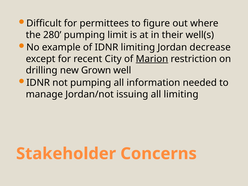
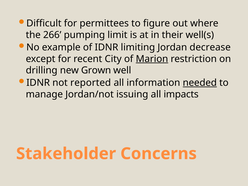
280: 280 -> 266 (52, 35)
not pumping: pumping -> reported (91, 83)
needed underline: none -> present (200, 83)
all limiting: limiting -> impacts (181, 94)
